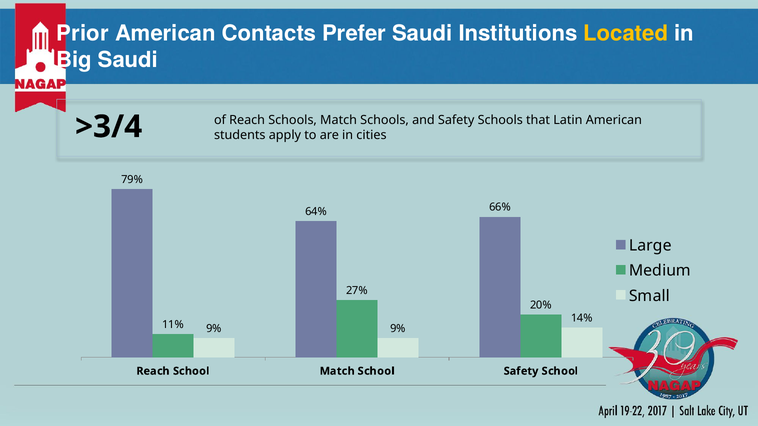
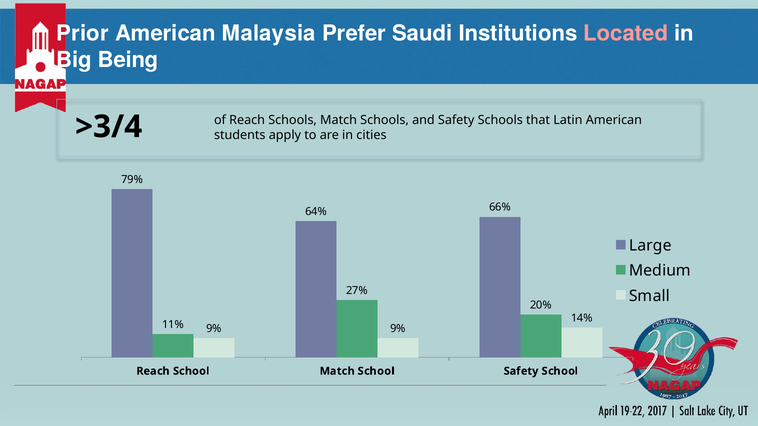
Contacts: Contacts -> Malaysia (269, 33)
Located colour: yellow -> pink (626, 33)
Big Saudi: Saudi -> Being (128, 60)
